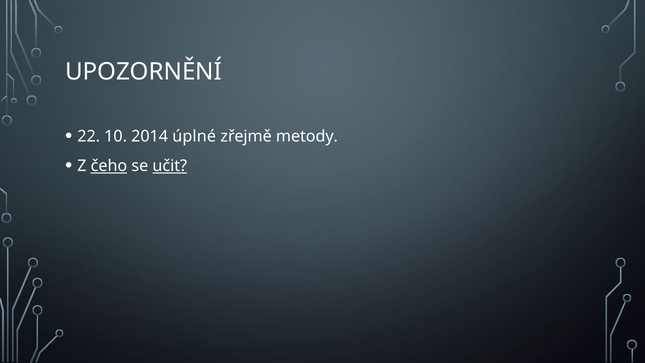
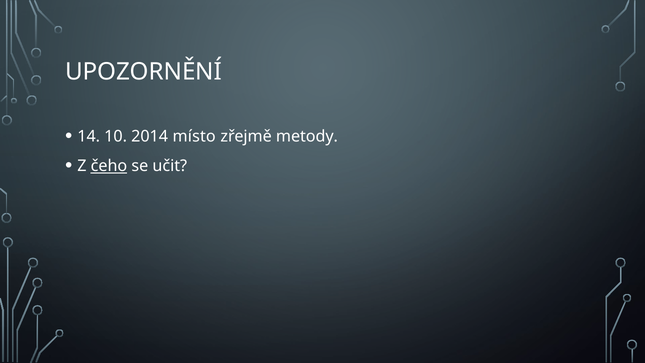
22: 22 -> 14 (89, 136)
úplné: úplné -> místo (194, 136)
učit underline: present -> none (170, 166)
